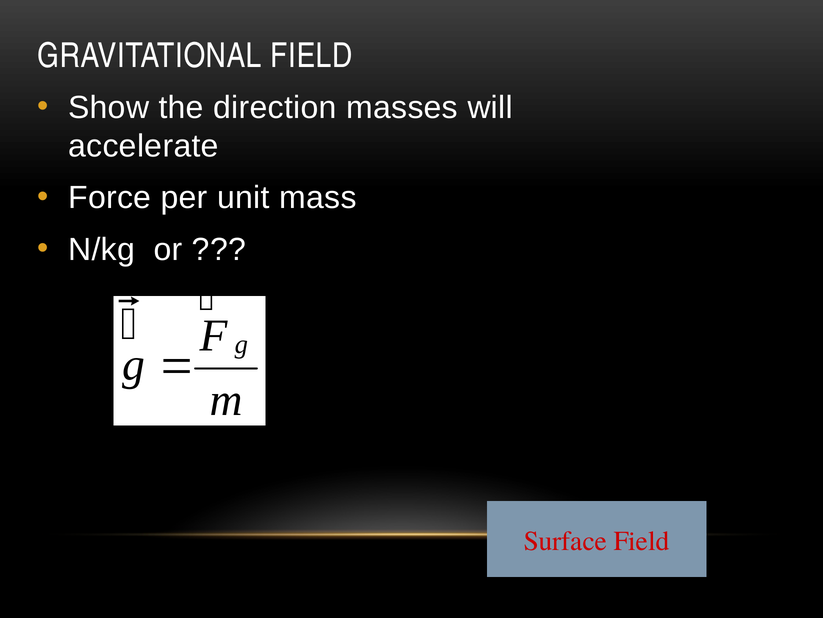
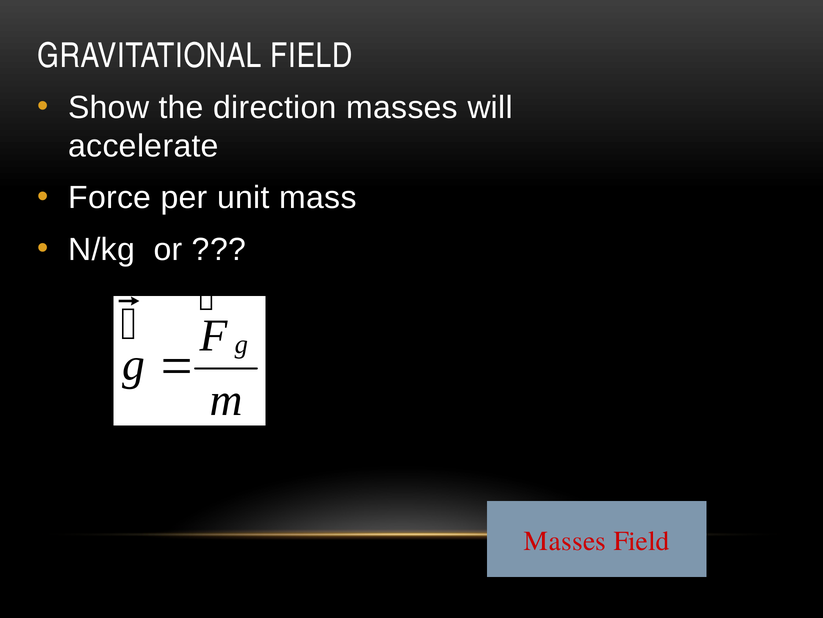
Surface: Surface -> Masses (565, 540)
